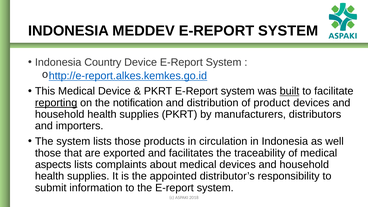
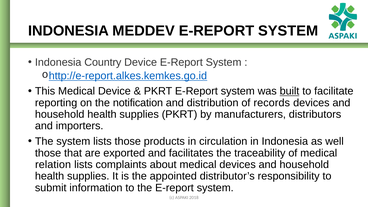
reporting underline: present -> none (56, 103)
product: product -> records (272, 103)
aspects: aspects -> relation (53, 165)
